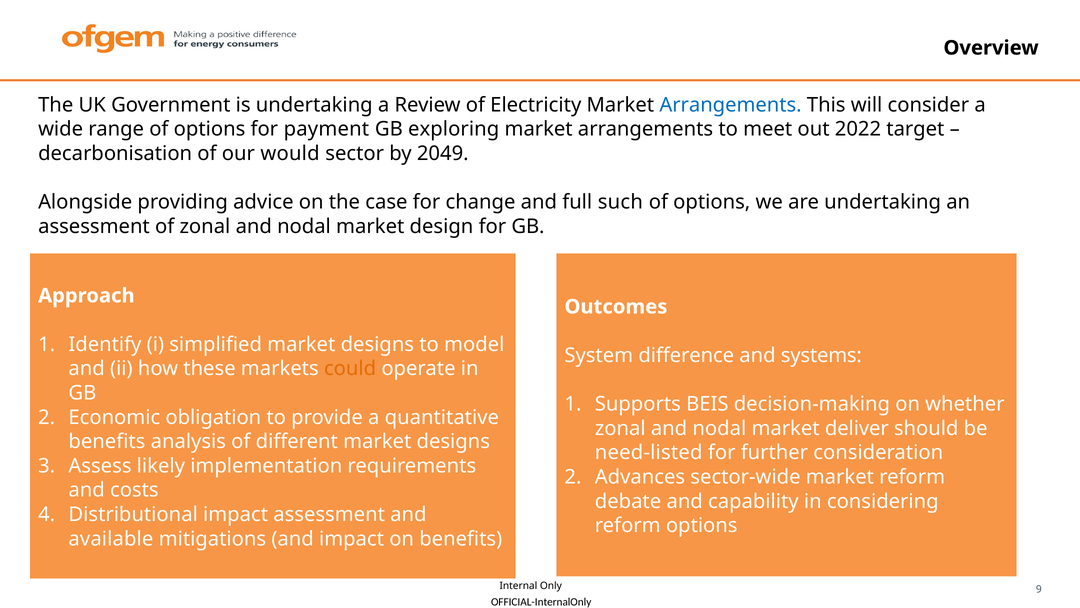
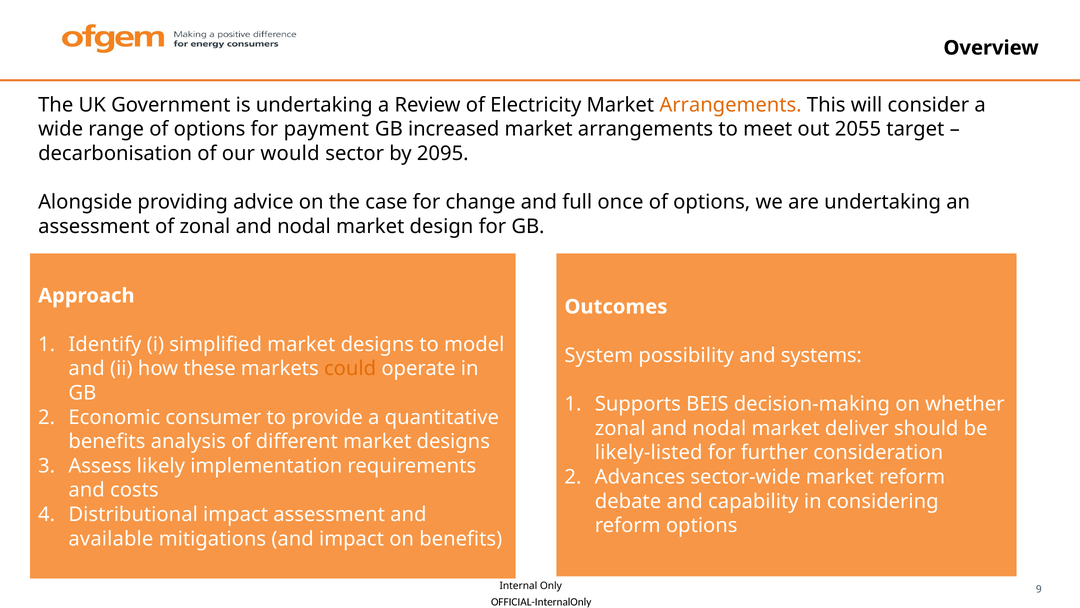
Arrangements colour: blue -> orange (731, 105)
exploring: exploring -> increased (454, 129)
2022: 2022 -> 2055 (858, 129)
2049: 2049 -> 2095 (443, 153)
such: such -> once (620, 202)
difference: difference -> possibility (686, 355)
obligation: obligation -> consumer (213, 417)
need-listed: need-listed -> likely-listed (649, 452)
